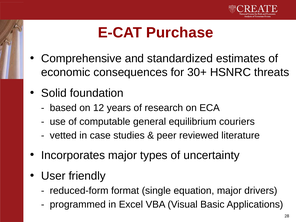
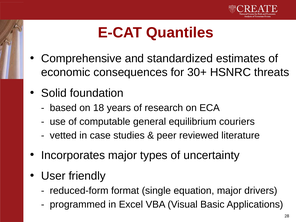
Purchase: Purchase -> Quantiles (180, 33)
12: 12 -> 18 (99, 108)
